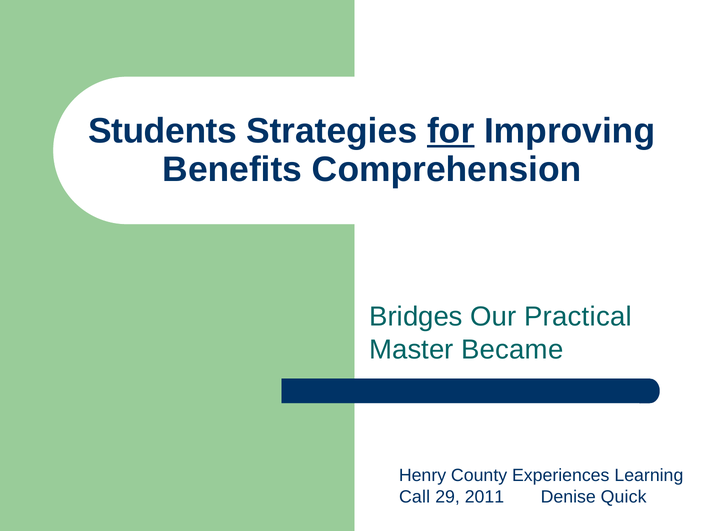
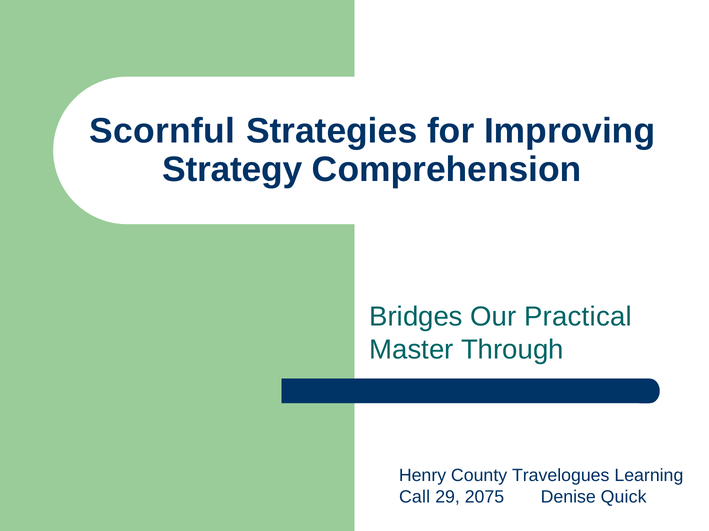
Students: Students -> Scornful (162, 131)
for underline: present -> none (451, 131)
Benefits: Benefits -> Strategy (232, 170)
Became: Became -> Through (512, 350)
Experiences: Experiences -> Travelogues (561, 476)
2011: 2011 -> 2075 (484, 497)
